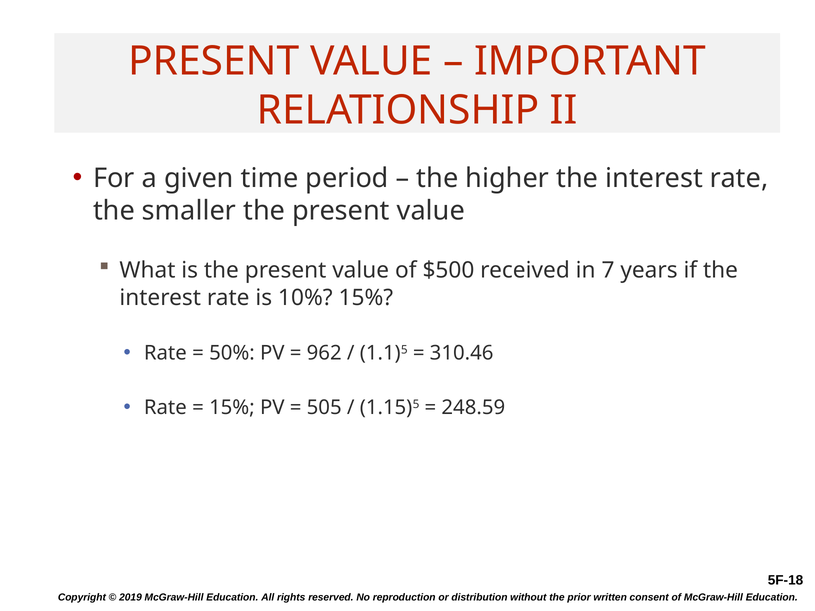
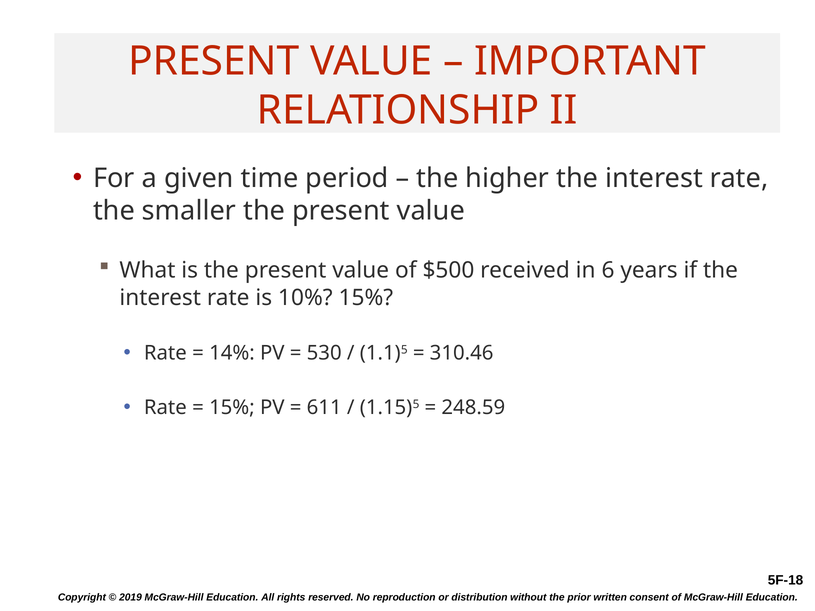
7: 7 -> 6 (608, 271)
50%: 50% -> 14% (232, 353)
962: 962 -> 530 (324, 353)
505: 505 -> 611 (324, 408)
